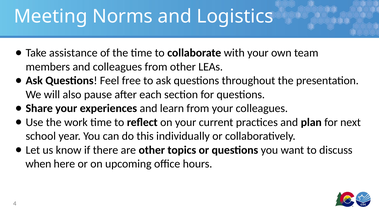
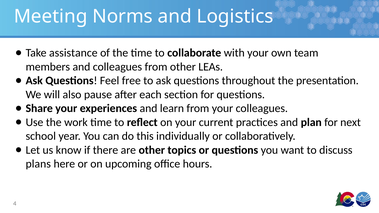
when: when -> plans (38, 164)
